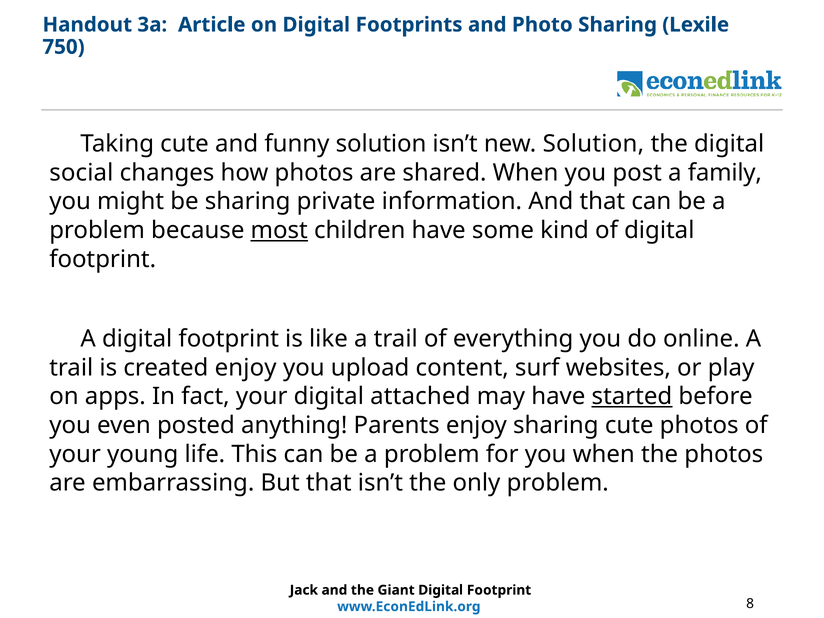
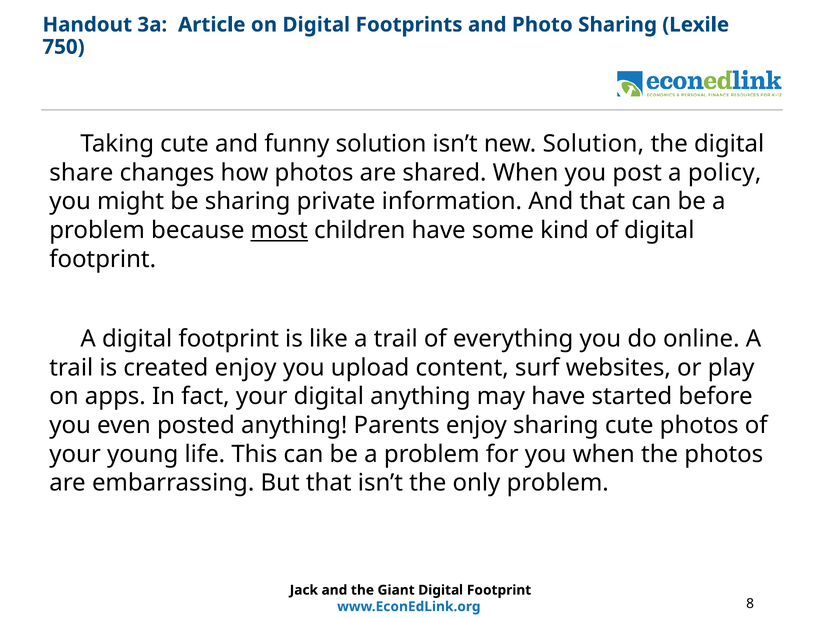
social: social -> share (81, 173)
family: family -> policy (725, 173)
digital attached: attached -> anything (420, 396)
started underline: present -> none (632, 396)
